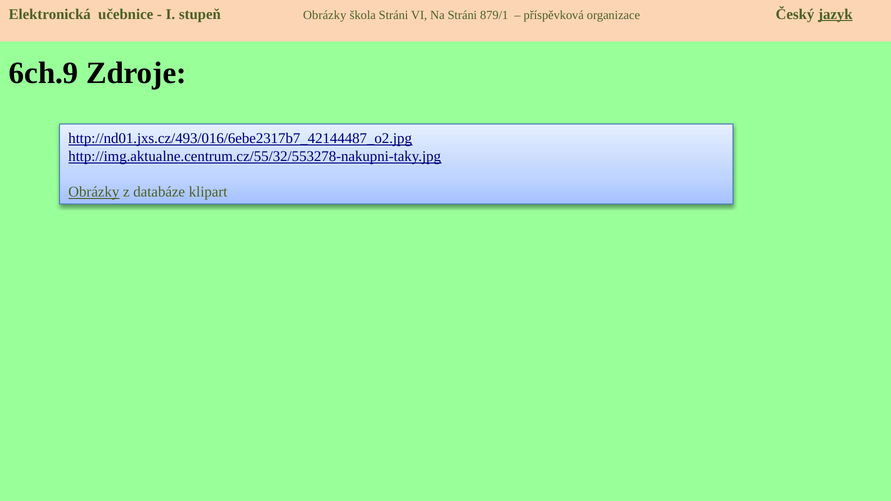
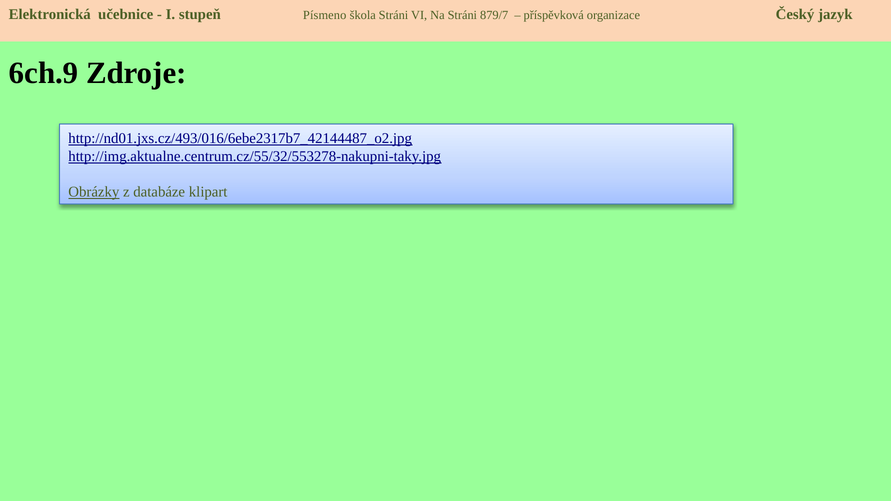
stupeň Obrázky: Obrázky -> Písmeno (325, 15)
879/1: 879/1 -> 879/7 (494, 15)
jazyk underline: present -> none (835, 14)
